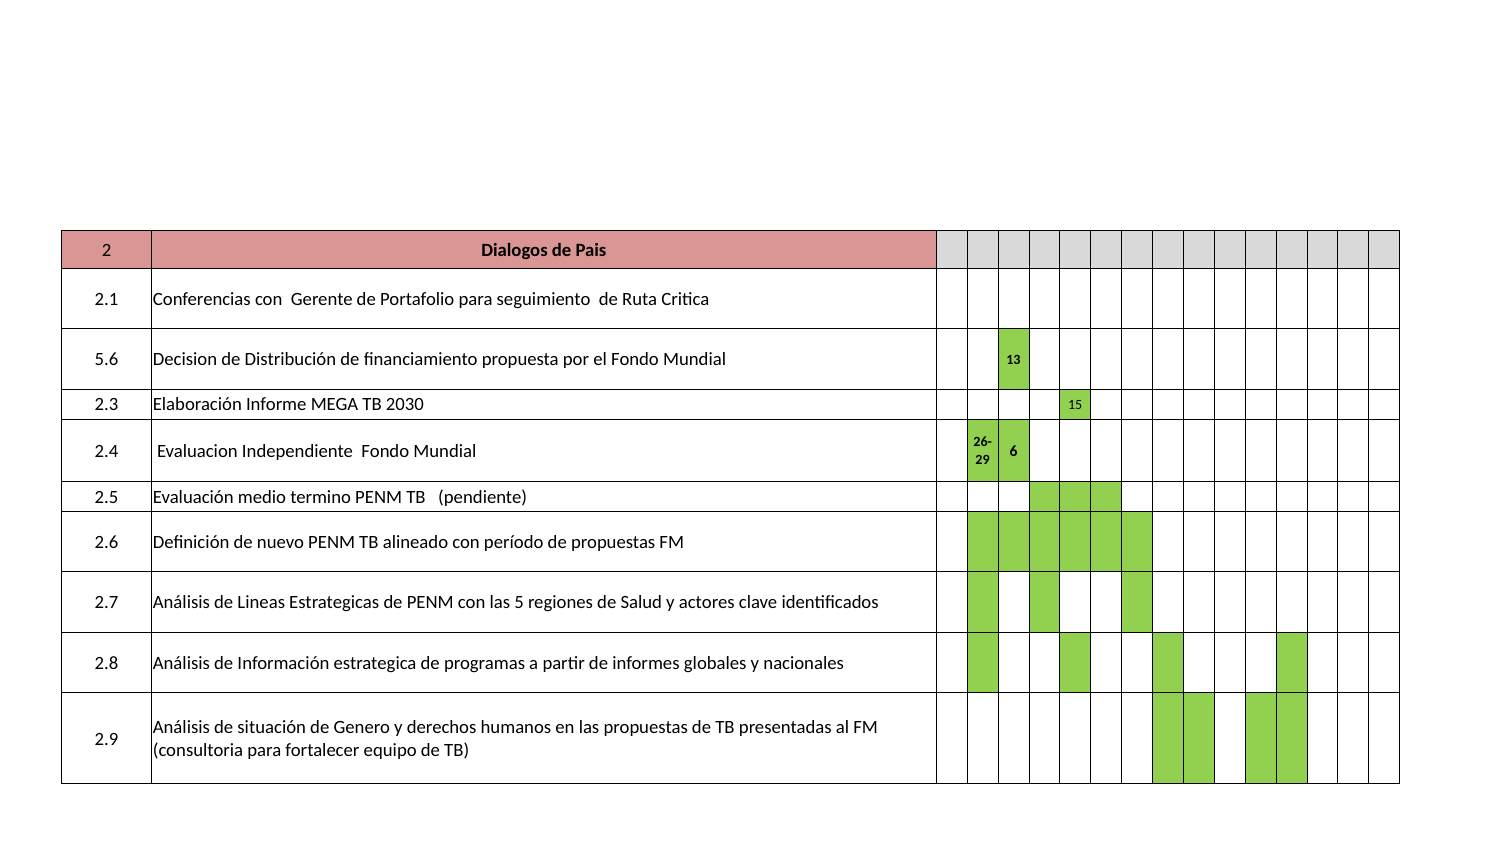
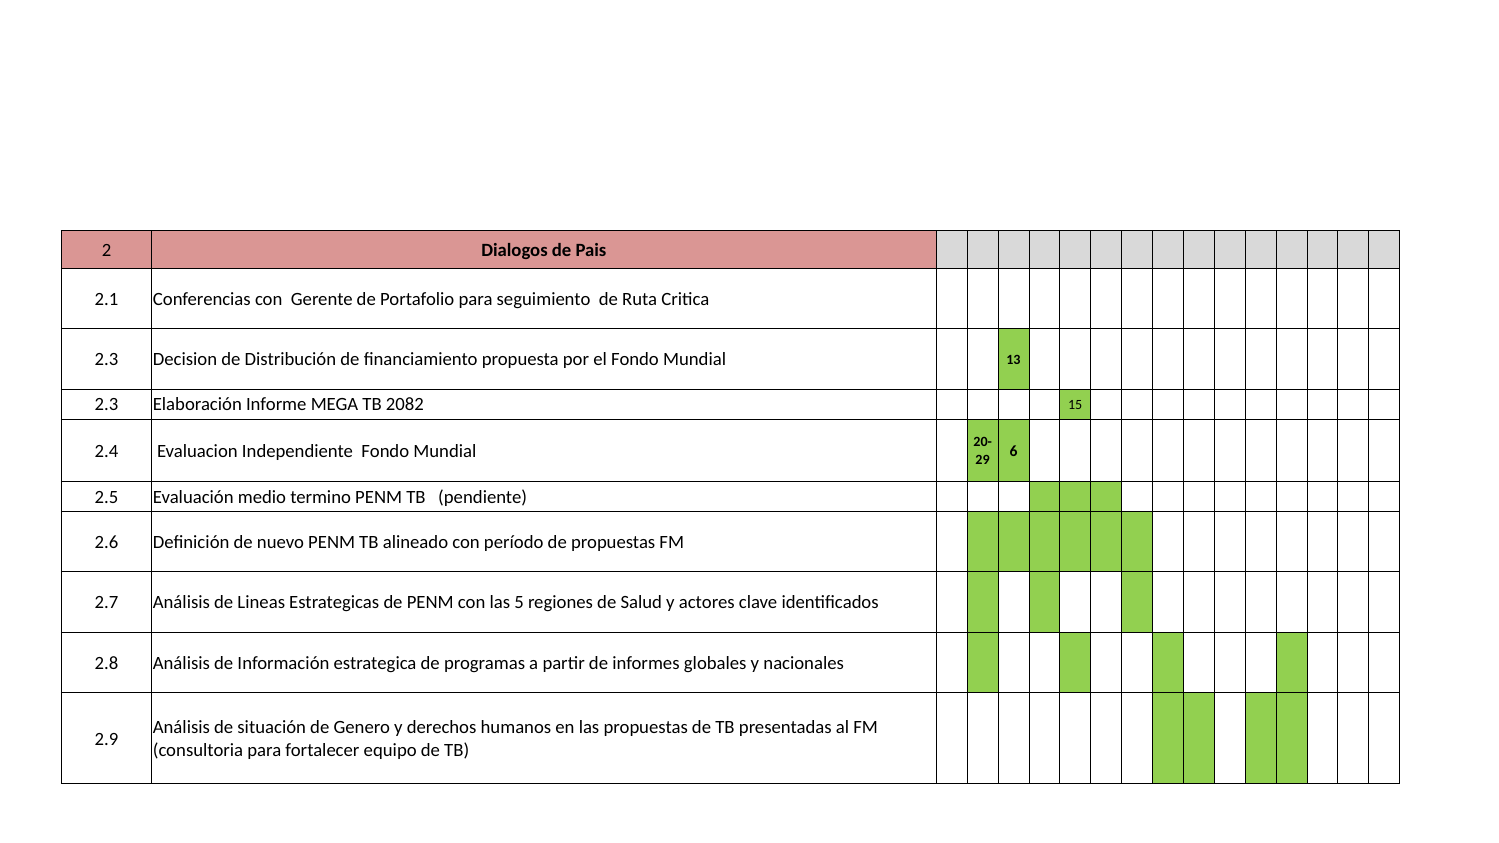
5.6: 5.6 -> 2.3 (107, 360)
2030: 2030 -> 2082 (405, 405)
26-: 26- -> 20- (983, 442)
